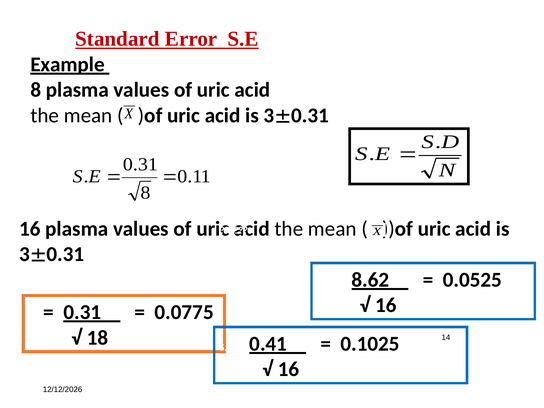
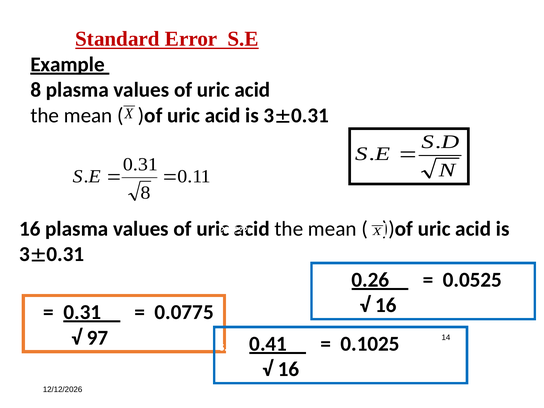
8.62: 8.62 -> 0.26 (370, 280)
18: 18 -> 97 (98, 338)
